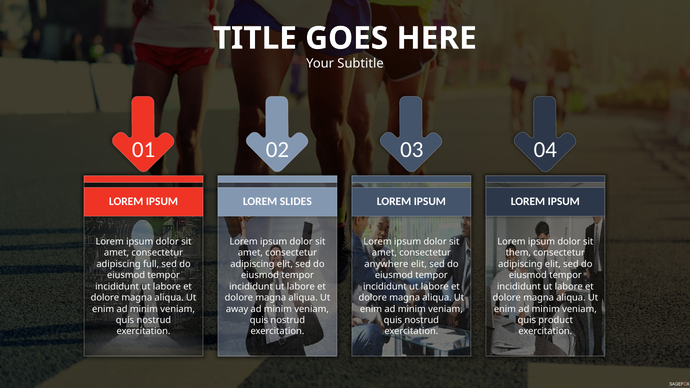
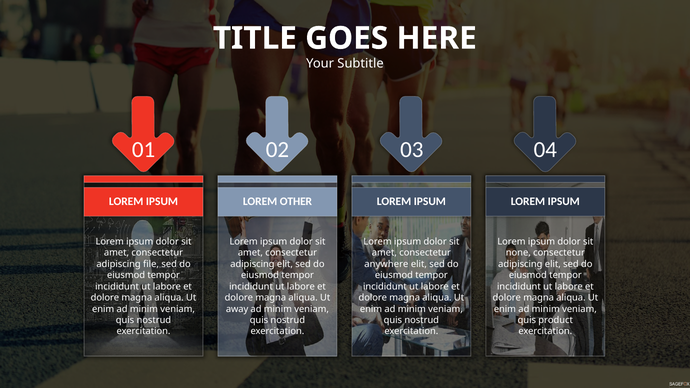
SLIDES: SLIDES -> OTHER (296, 202)
them: them -> none (518, 253)
full: full -> file (151, 264)
